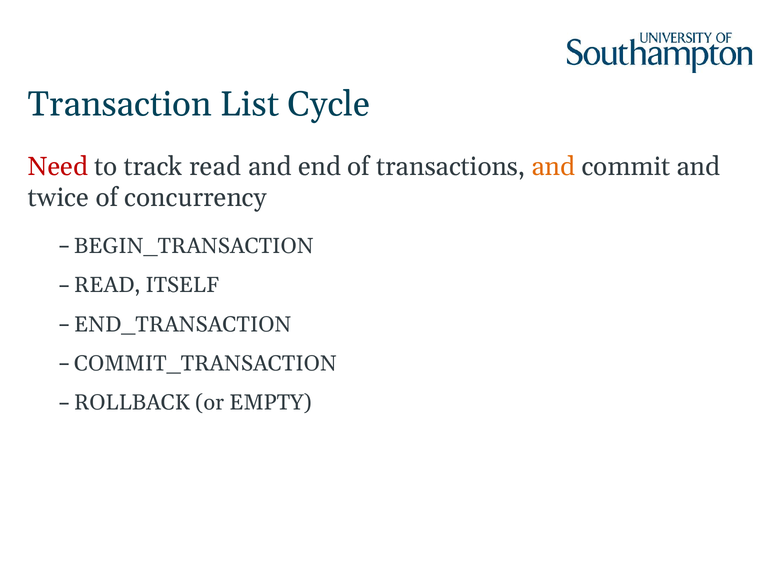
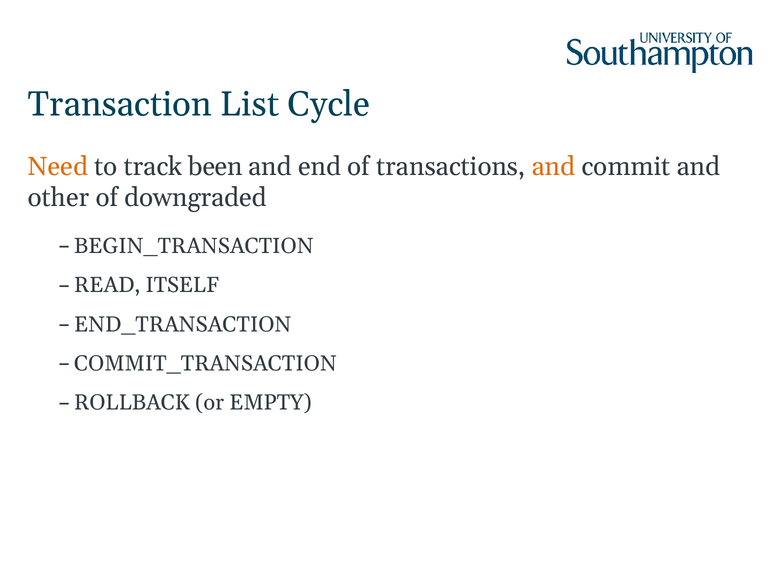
Need colour: red -> orange (58, 167)
track read: read -> been (215, 167)
twice: twice -> other (59, 198)
concurrency: concurrency -> downgraded (196, 198)
